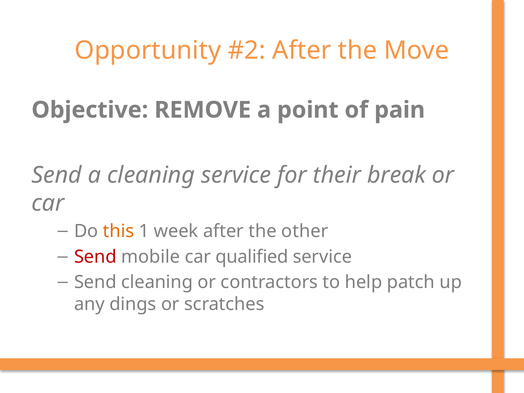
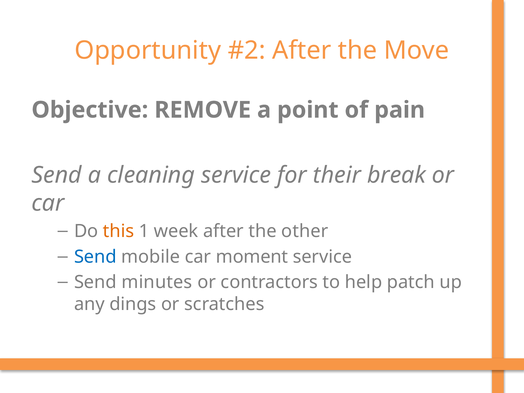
Send colour: red -> blue (95, 257)
qualified: qualified -> moment (252, 257)
Send cleaning: cleaning -> minutes (157, 282)
